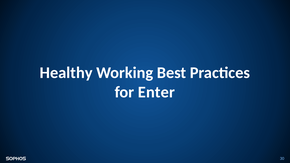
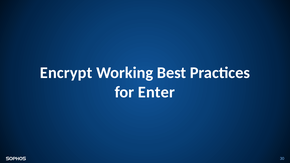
Healthy: Healthy -> Encrypt (66, 73)
